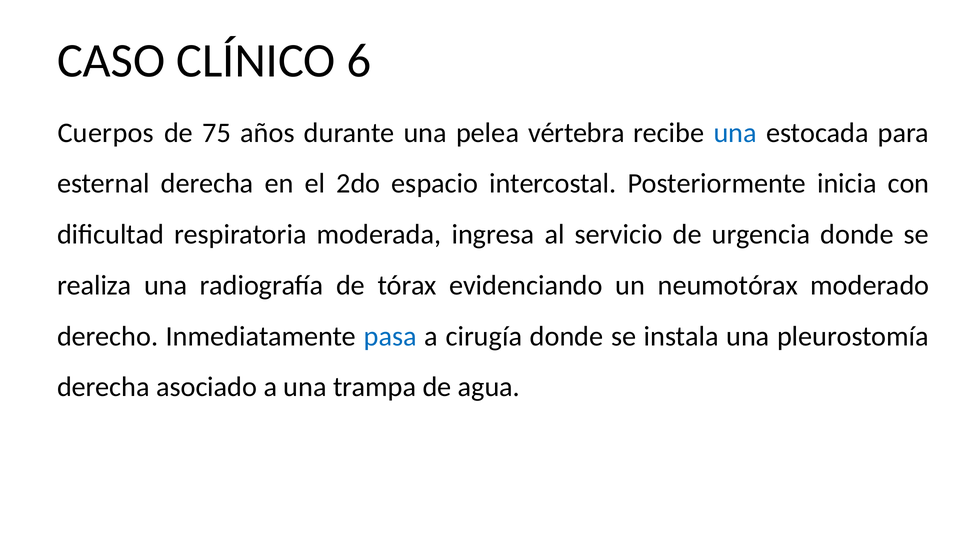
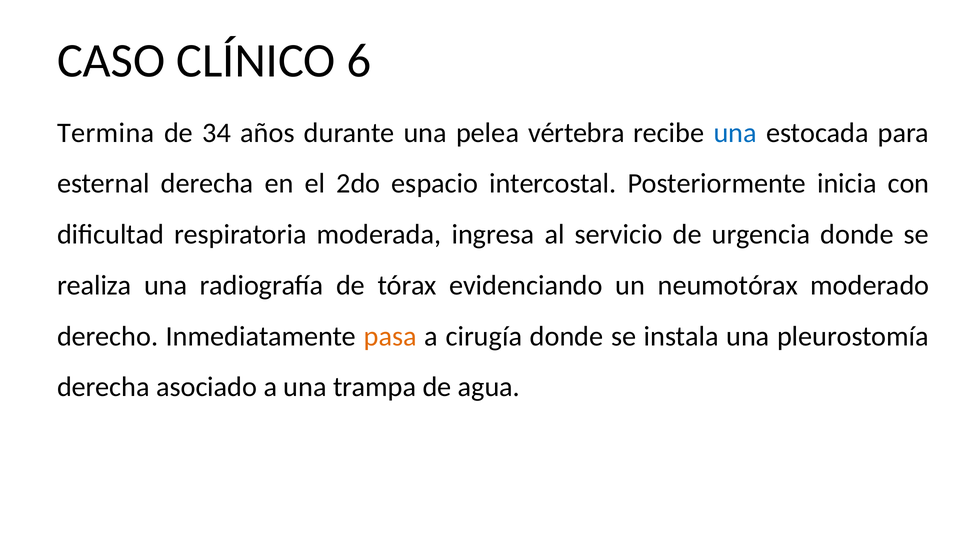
Cuerpos: Cuerpos -> Termina (106, 133)
75: 75 -> 34 (217, 133)
pasa colour: blue -> orange (390, 337)
